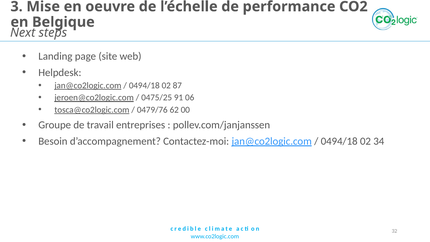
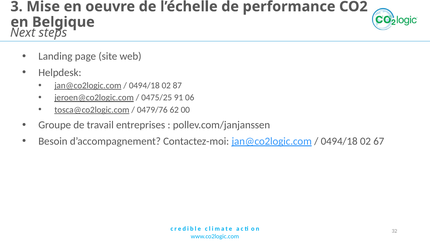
34: 34 -> 67 (379, 141)
